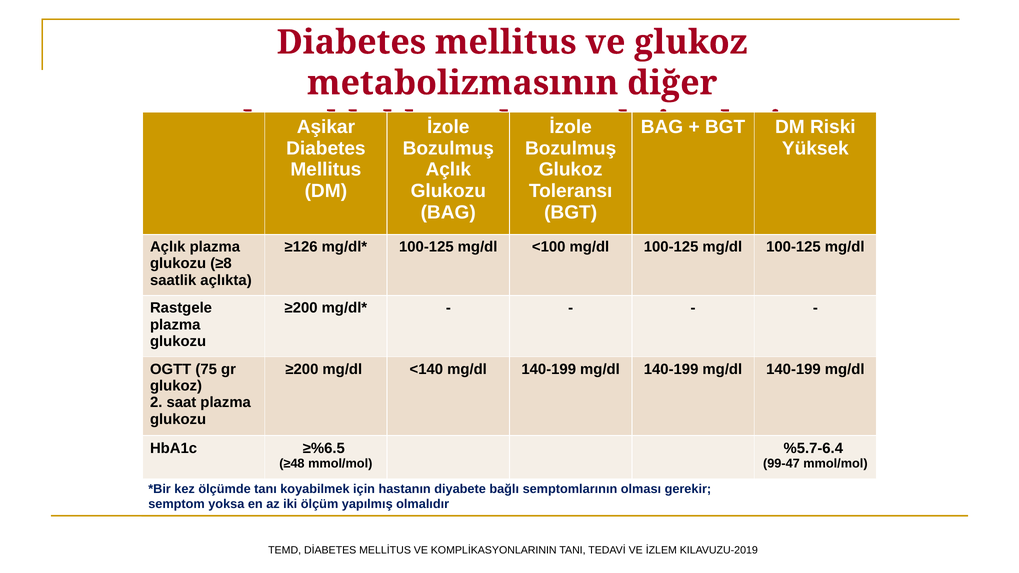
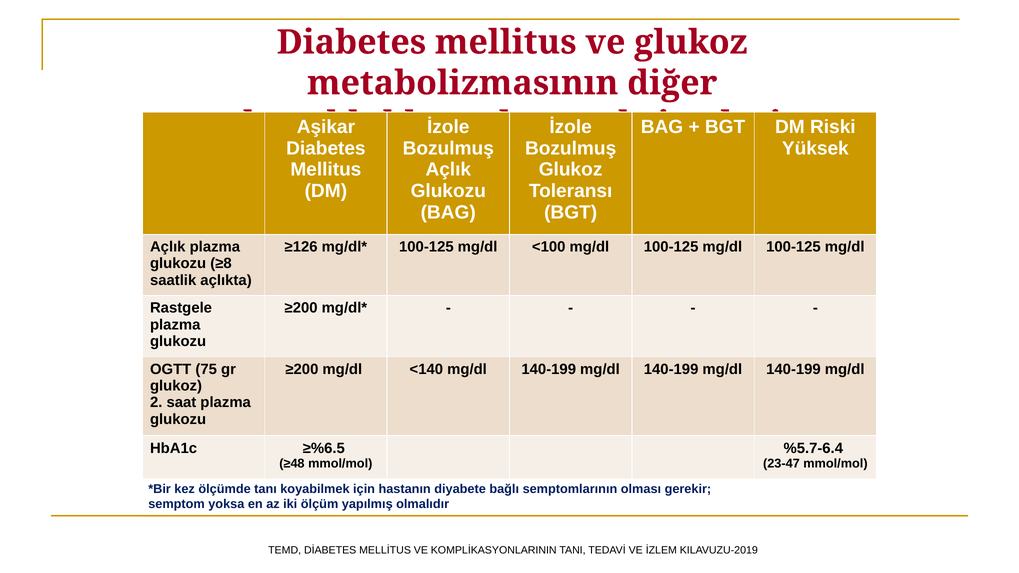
99-47: 99-47 -> 23-47 (781, 464)
